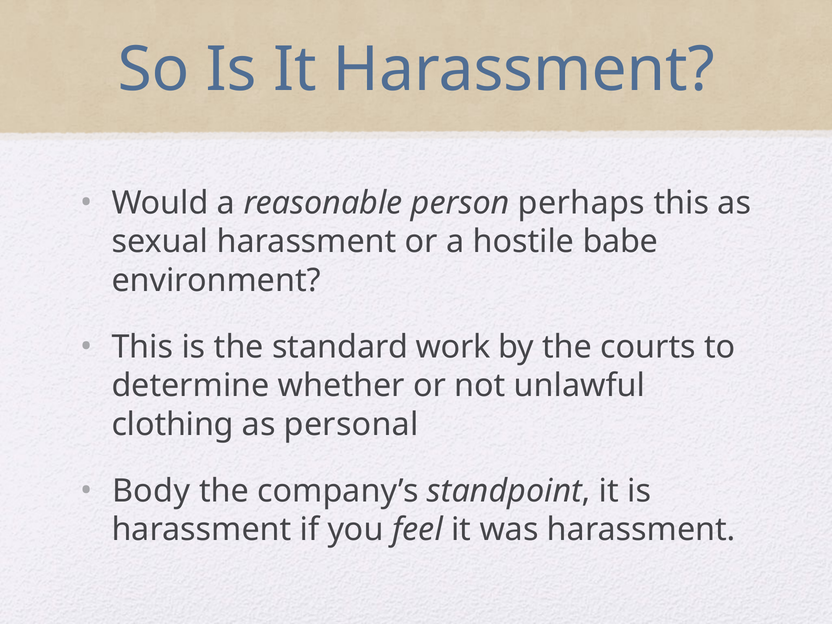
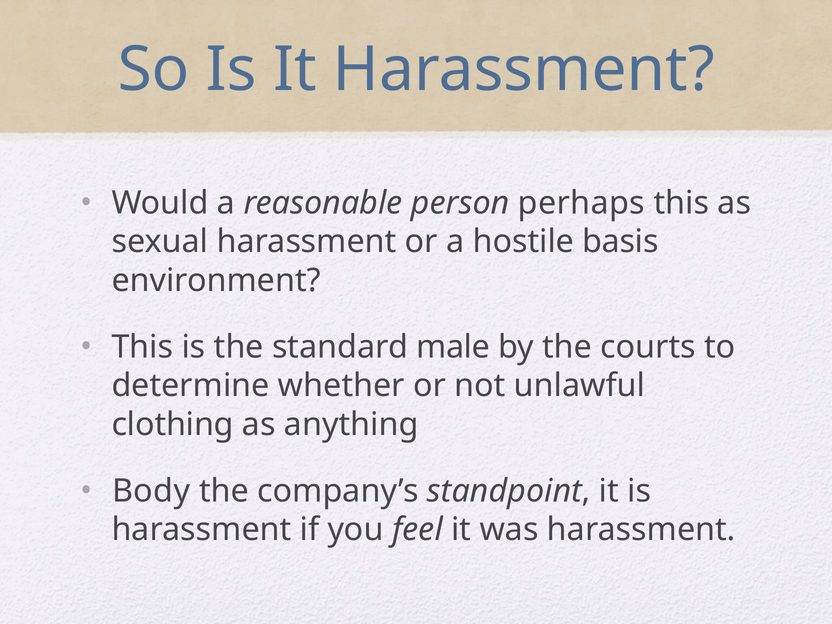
babe: babe -> basis (620, 242)
work: work -> male (453, 347)
personal: personal -> anything (351, 424)
